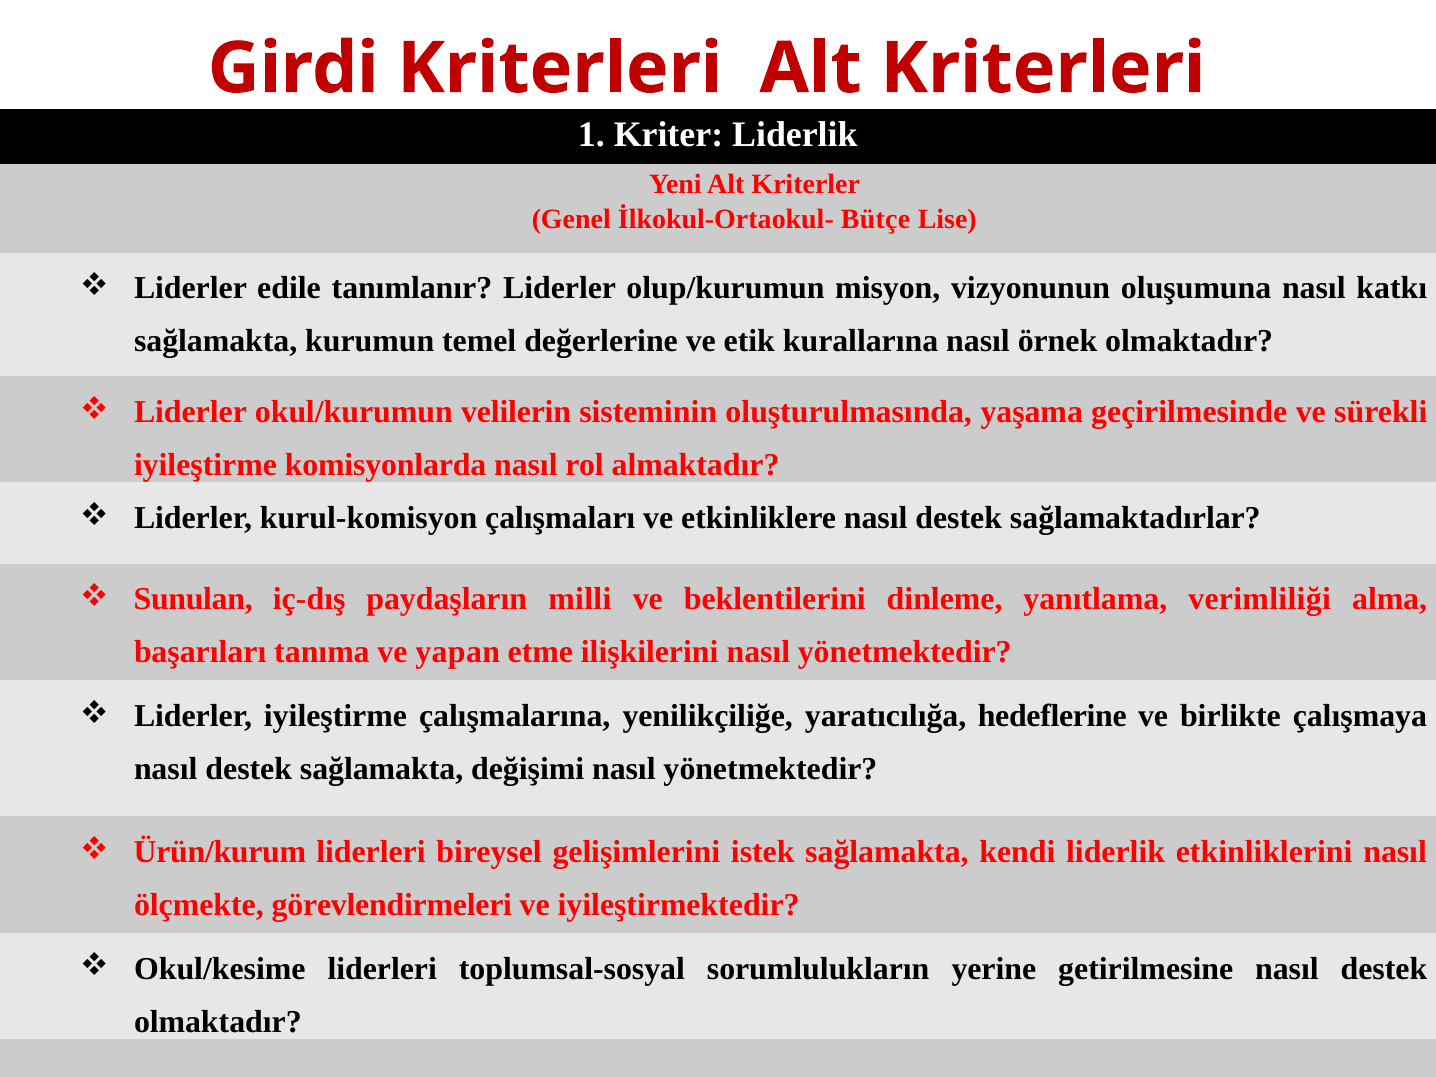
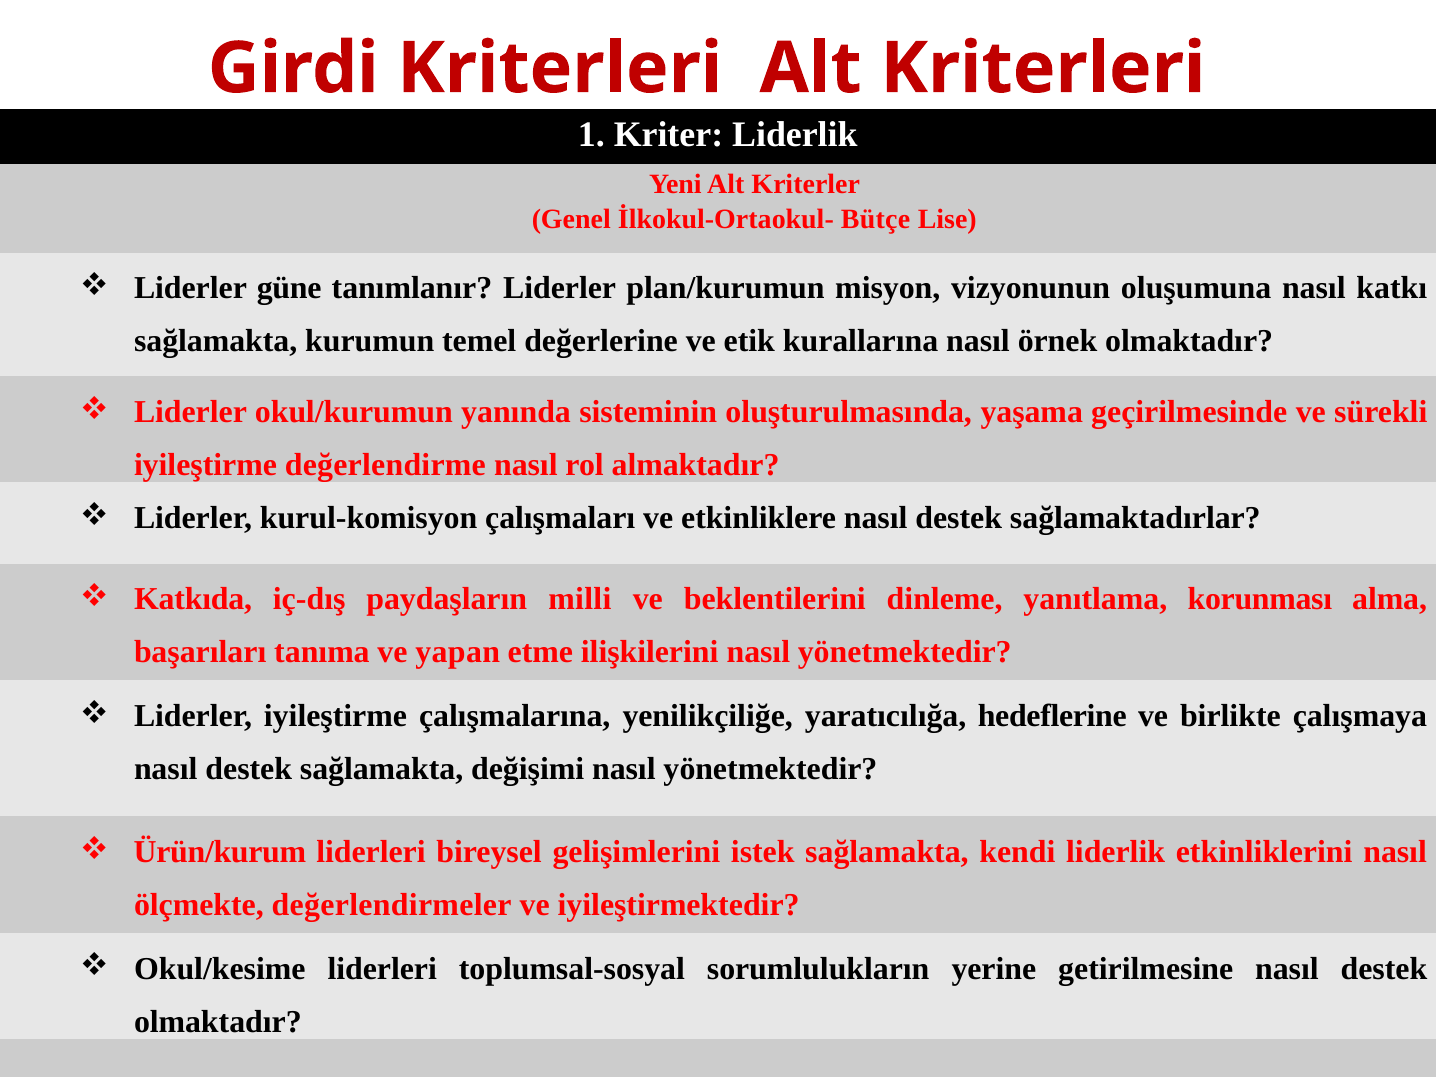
edile: edile -> güne (289, 288)
olup/kurumun: olup/kurumun -> plan/kurumun (725, 288)
velilerin: velilerin -> yanında (516, 412)
komisyonlarda: komisyonlarda -> değerlendirme (385, 465)
Sunulan: Sunulan -> Katkıda (193, 599)
verimliliği: verimliliği -> korunması (1260, 599)
görevlendirmeleri: görevlendirmeleri -> değerlendirmeler (392, 905)
